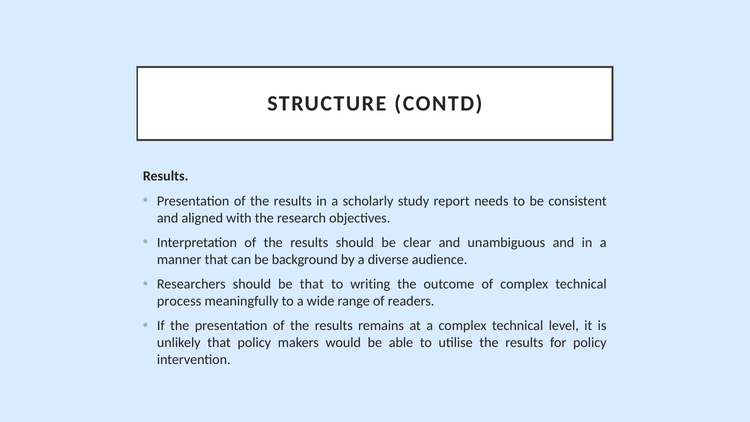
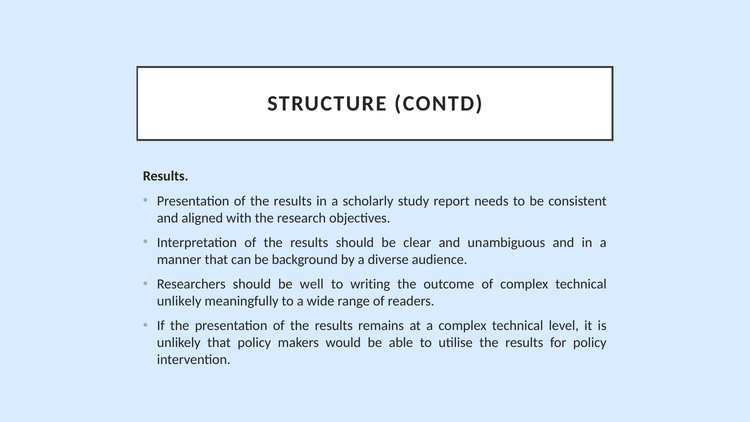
be that: that -> well (312, 284)
process: process -> unlikely (179, 301)
